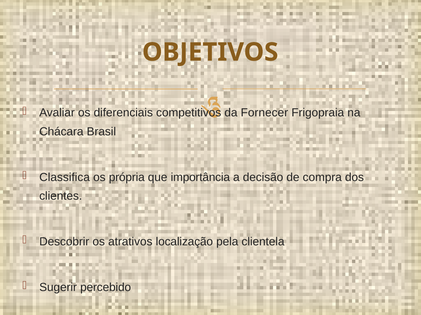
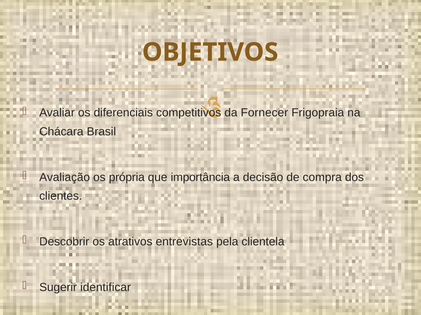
Classifica: Classifica -> Avaliação (65, 178)
localização: localização -> entrevistas (184, 242)
percebido: percebido -> identificar (106, 288)
